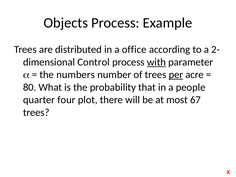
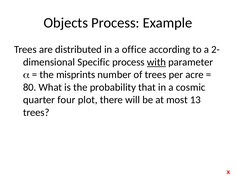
Control: Control -> Specific (94, 62)
numbers: numbers -> misprints (76, 75)
per underline: present -> none (176, 75)
people: people -> cosmic (191, 87)
67: 67 -> 13 (195, 100)
